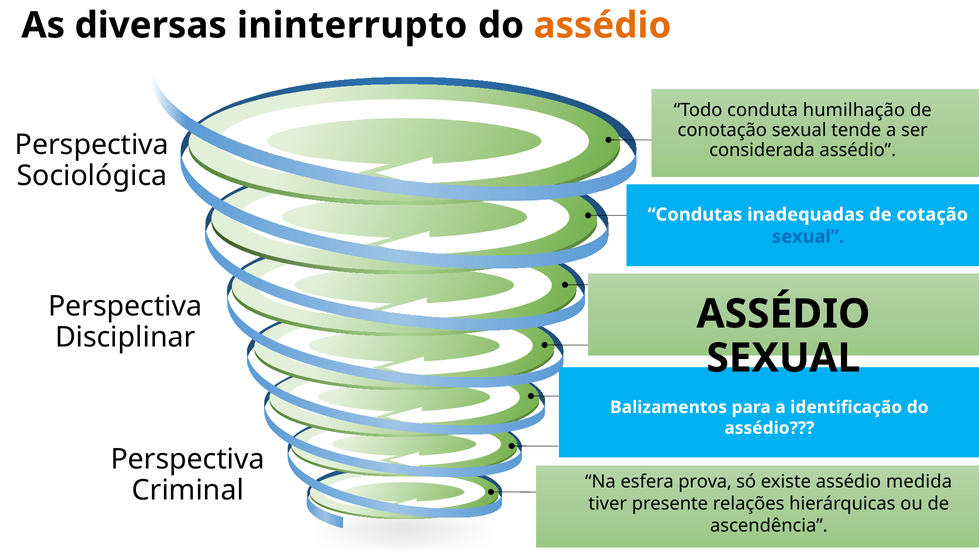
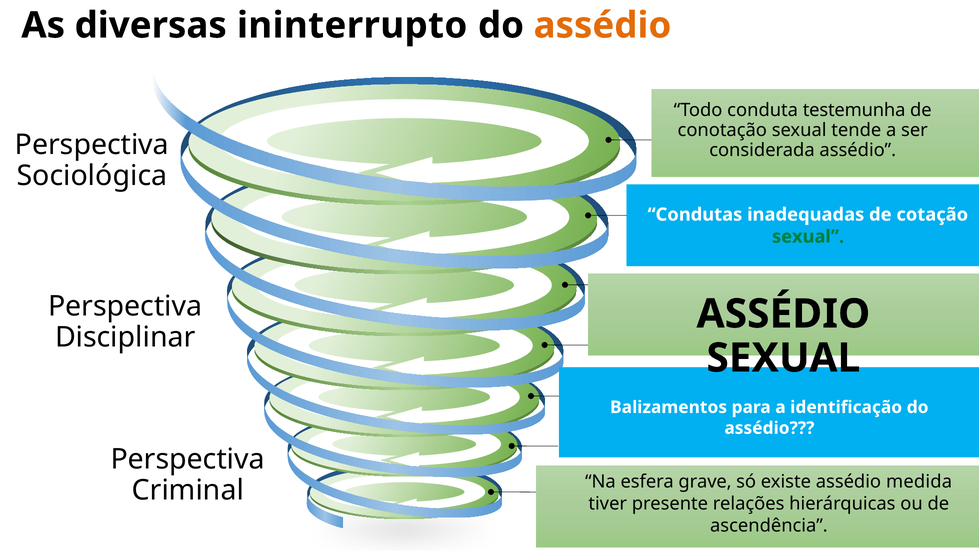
humilhação: humilhação -> testemunha (854, 110)
sexual colour: blue -> green (808, 237)
prova: prova -> grave (705, 481)
